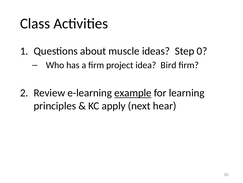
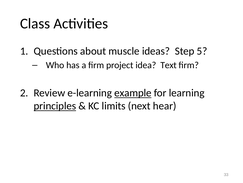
0: 0 -> 5 (202, 51)
Bird: Bird -> Text (169, 65)
principles underline: none -> present (55, 106)
apply: apply -> limits (114, 106)
